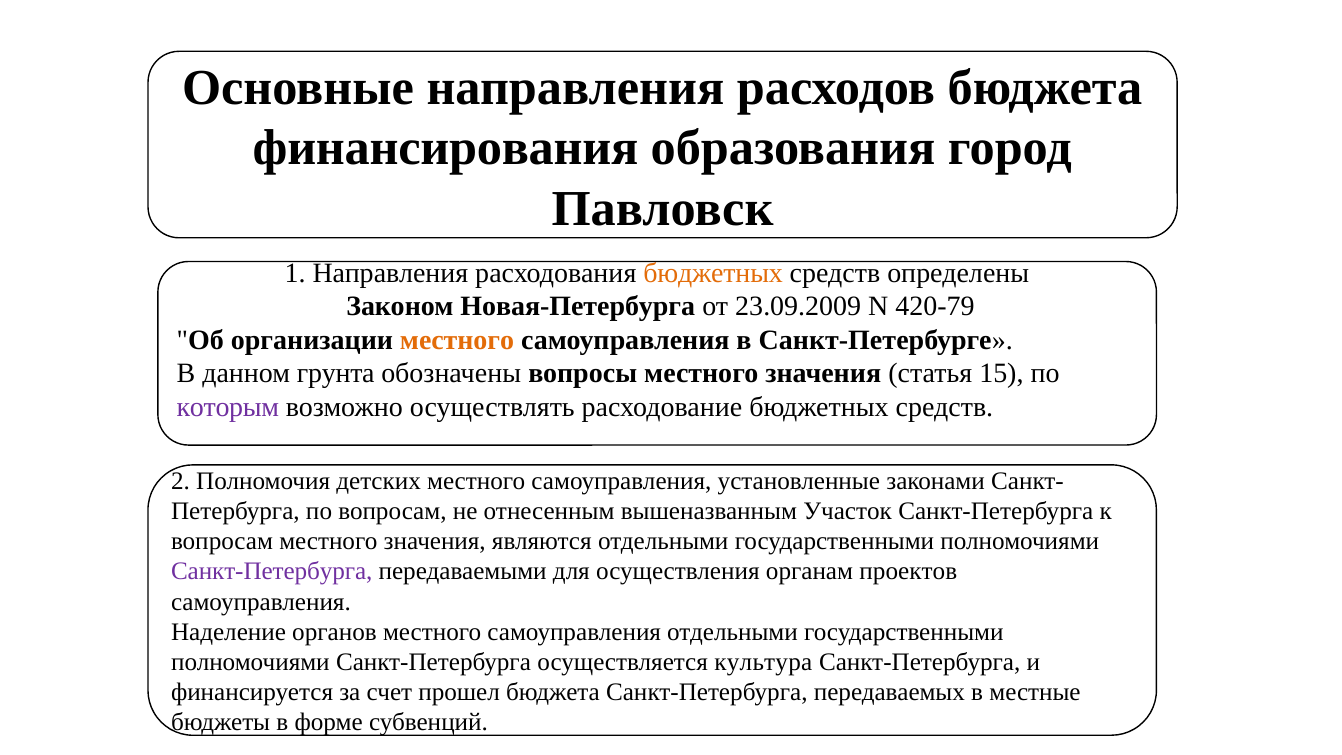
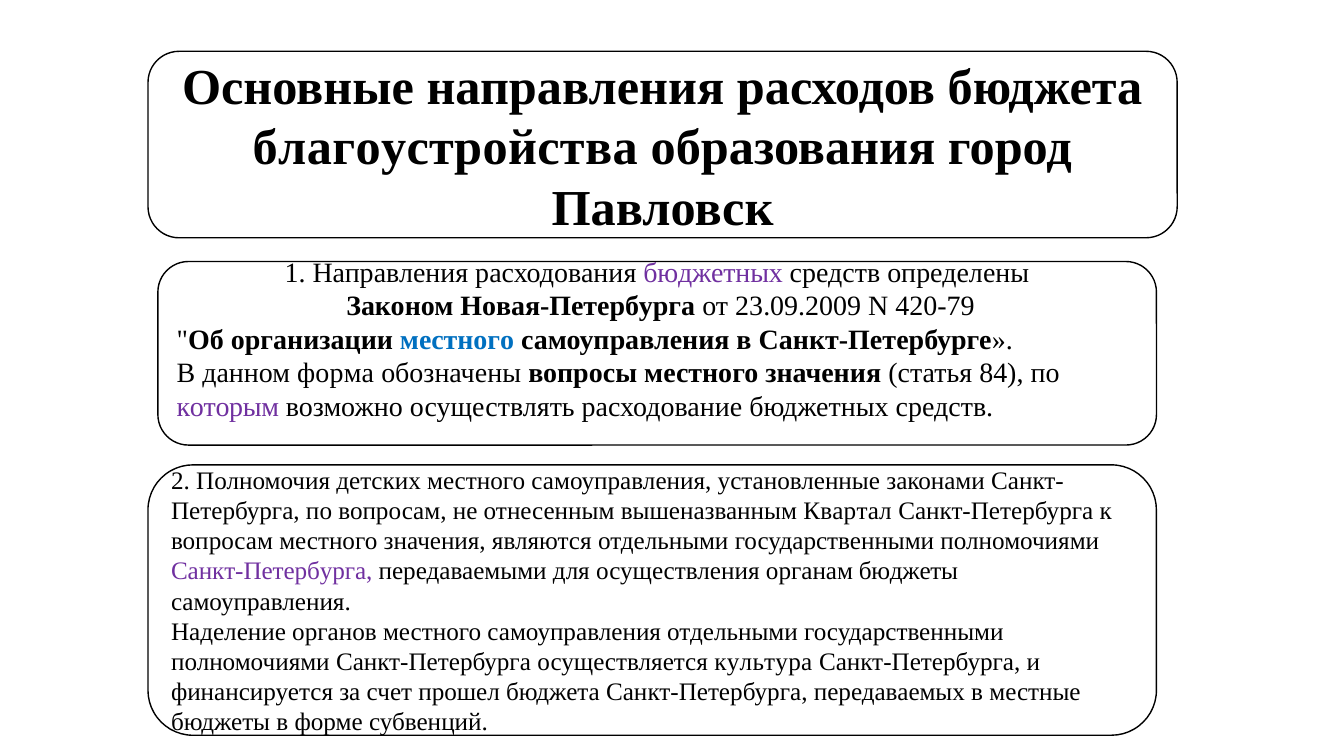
финансирования: финансирования -> благоустройства (445, 148)
бюджетных colour: orange -> purple (713, 273)
местного colour: orange -> blue (457, 340)
грунта: грунта -> форма (336, 374)
15: 15 -> 84 (1001, 374)
Участок: Участок -> Квартал (847, 511)
органам проектов: проектов -> бюджеты (908, 571)
